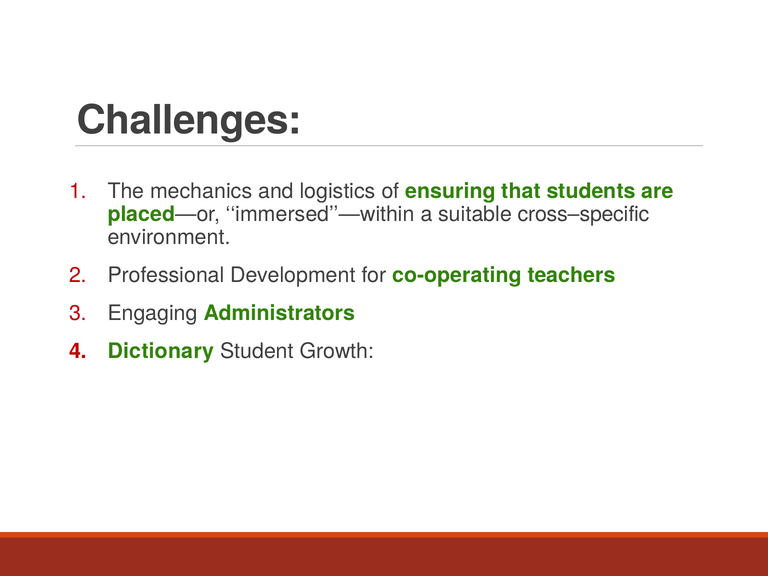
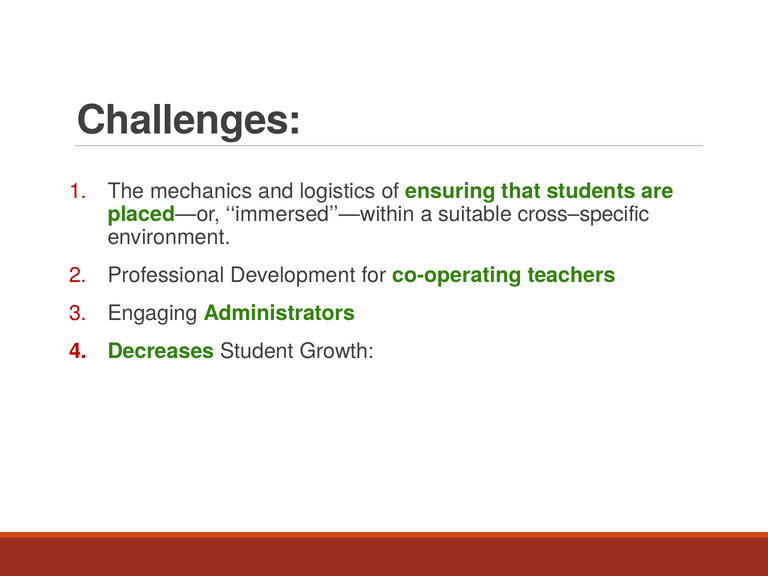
Dictionary: Dictionary -> Decreases (161, 351)
